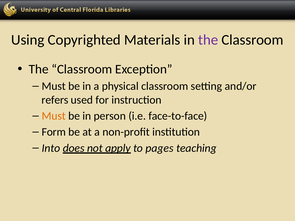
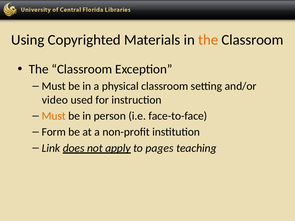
the colour: purple -> orange (208, 40)
refers: refers -> video (55, 100)
Into: Into -> Link (51, 148)
